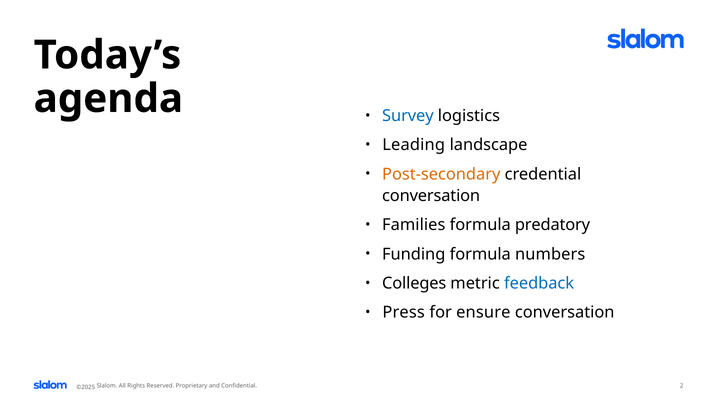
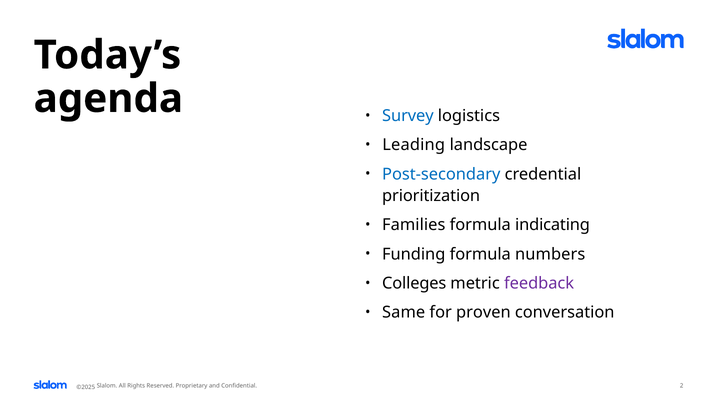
Post-secondary colour: orange -> blue (441, 174)
conversation: conversation -> prioritization (431, 196)
predatory: predatory -> indicating (553, 225)
feedback colour: blue -> purple (539, 283)
Press: Press -> Same (404, 313)
ensure: ensure -> proven (483, 313)
